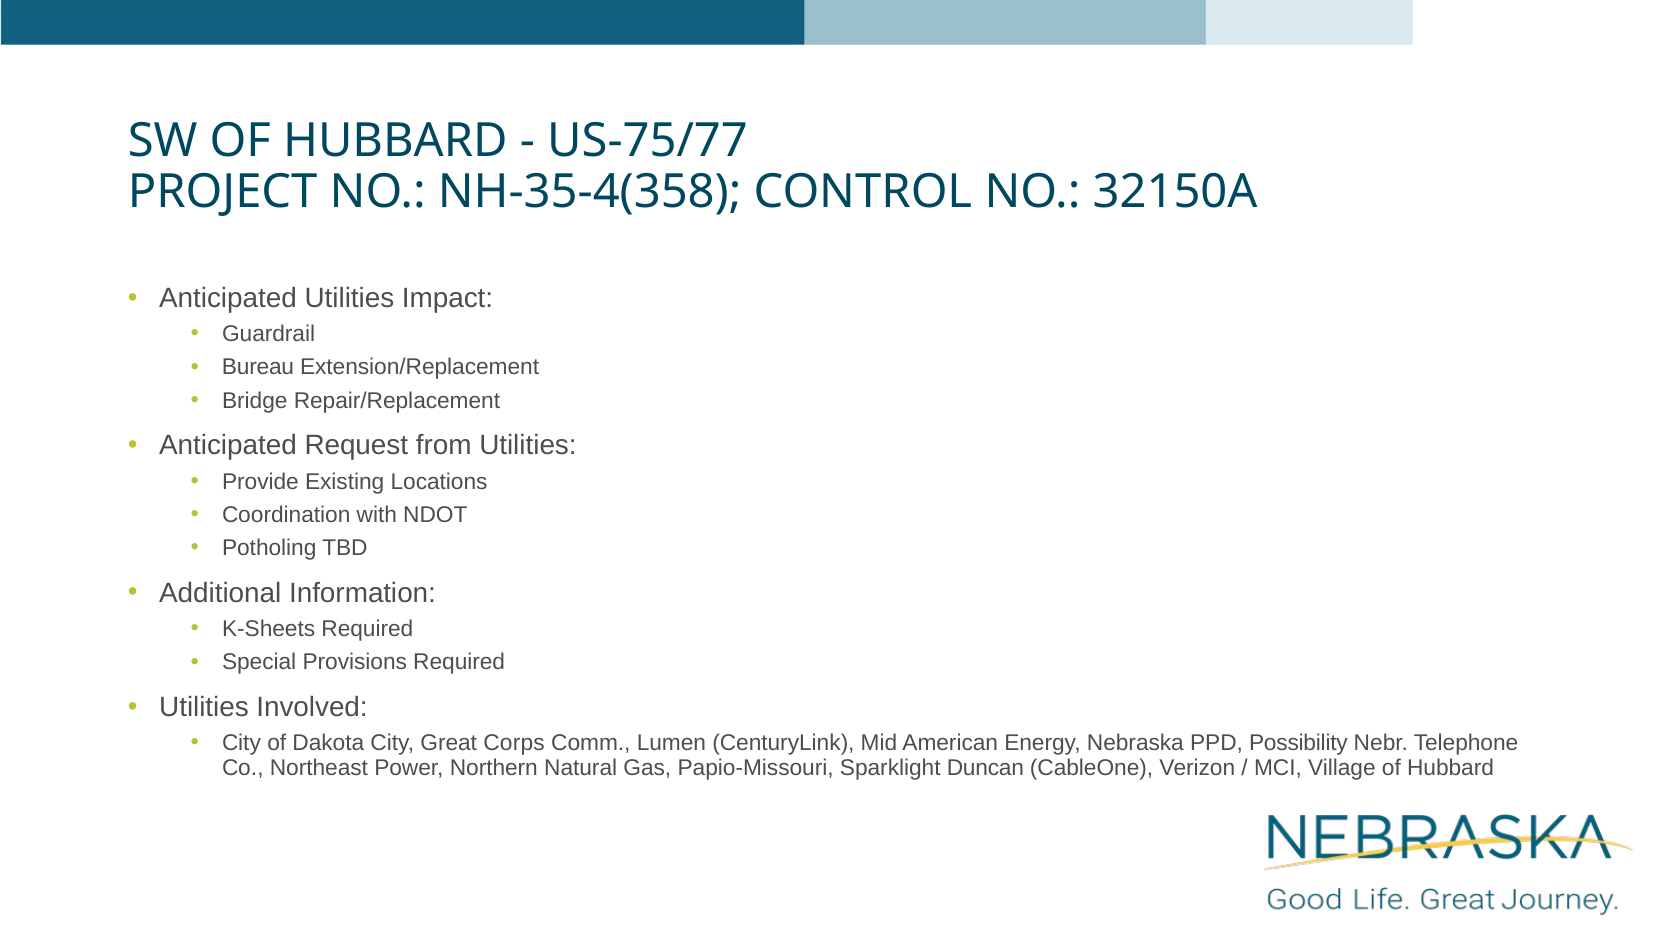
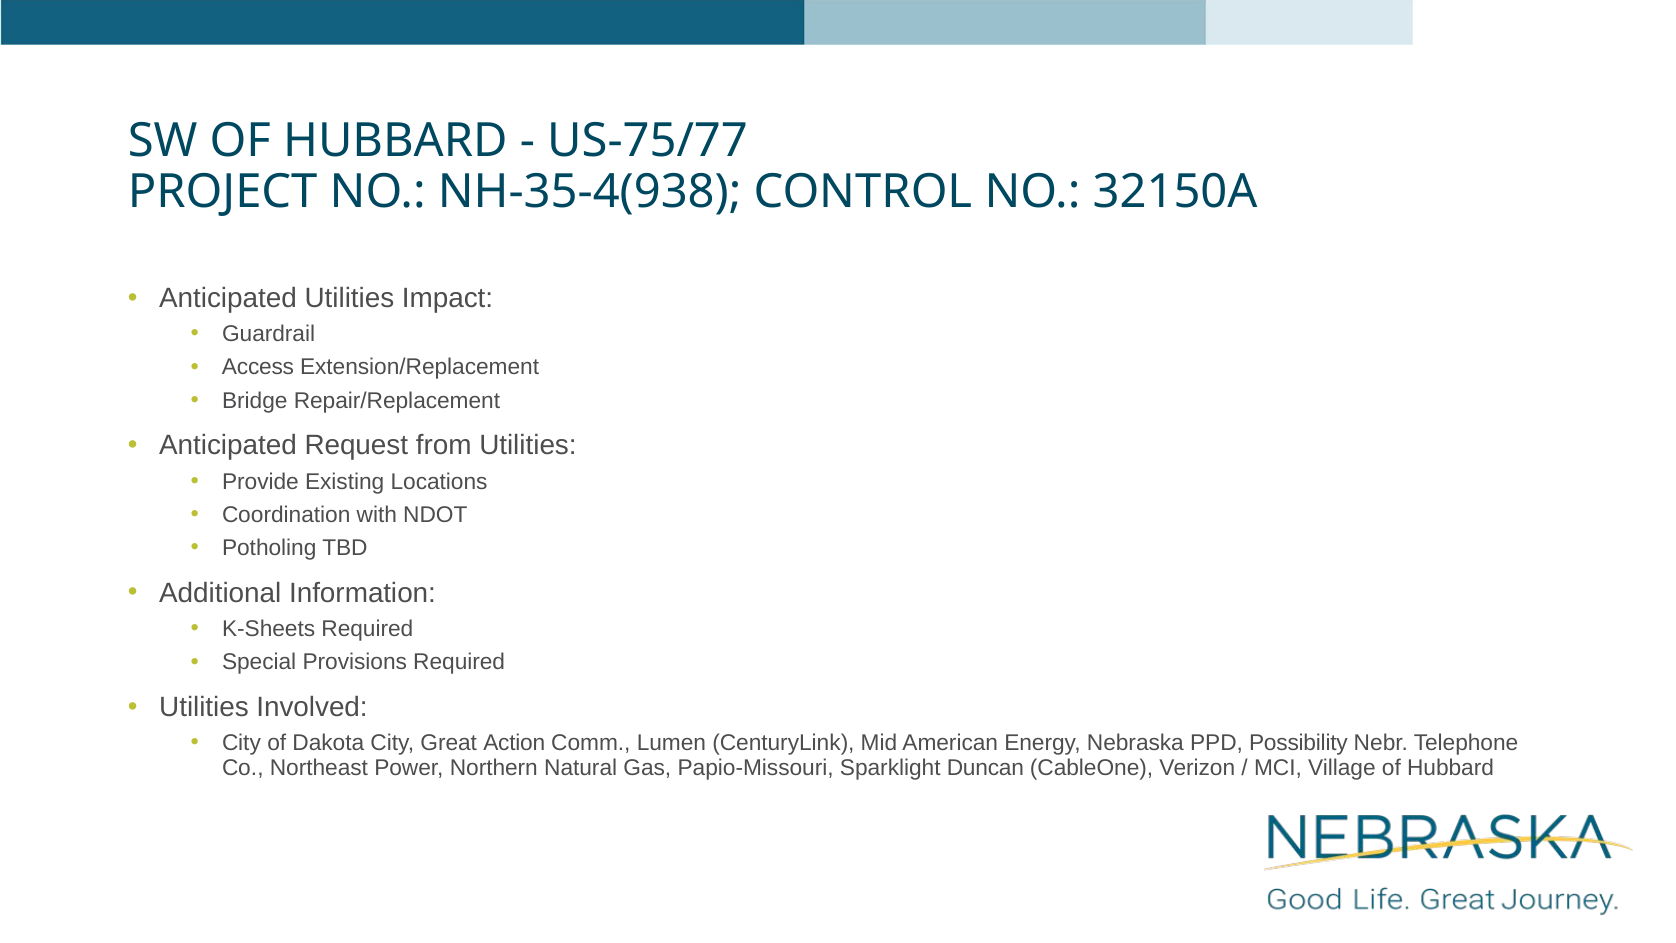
NH-35-4(358: NH-35-4(358 -> NH-35-4(938 (590, 192)
Bureau: Bureau -> Access (258, 367)
Corps: Corps -> Action (514, 743)
